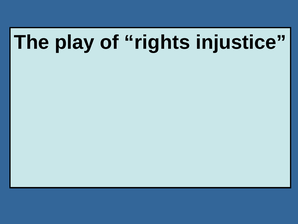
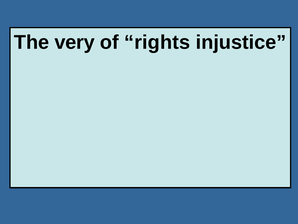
play: play -> very (75, 42)
